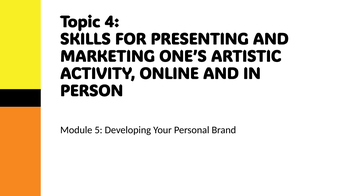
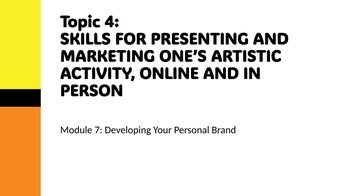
5: 5 -> 7 (99, 130)
